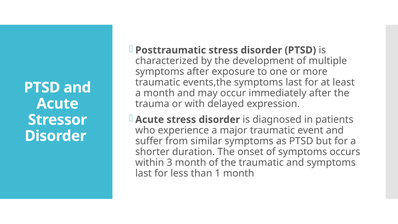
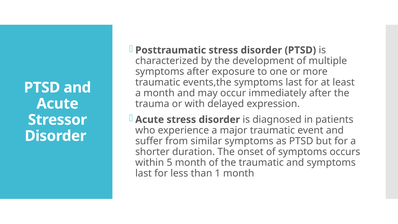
3: 3 -> 5 (169, 163)
